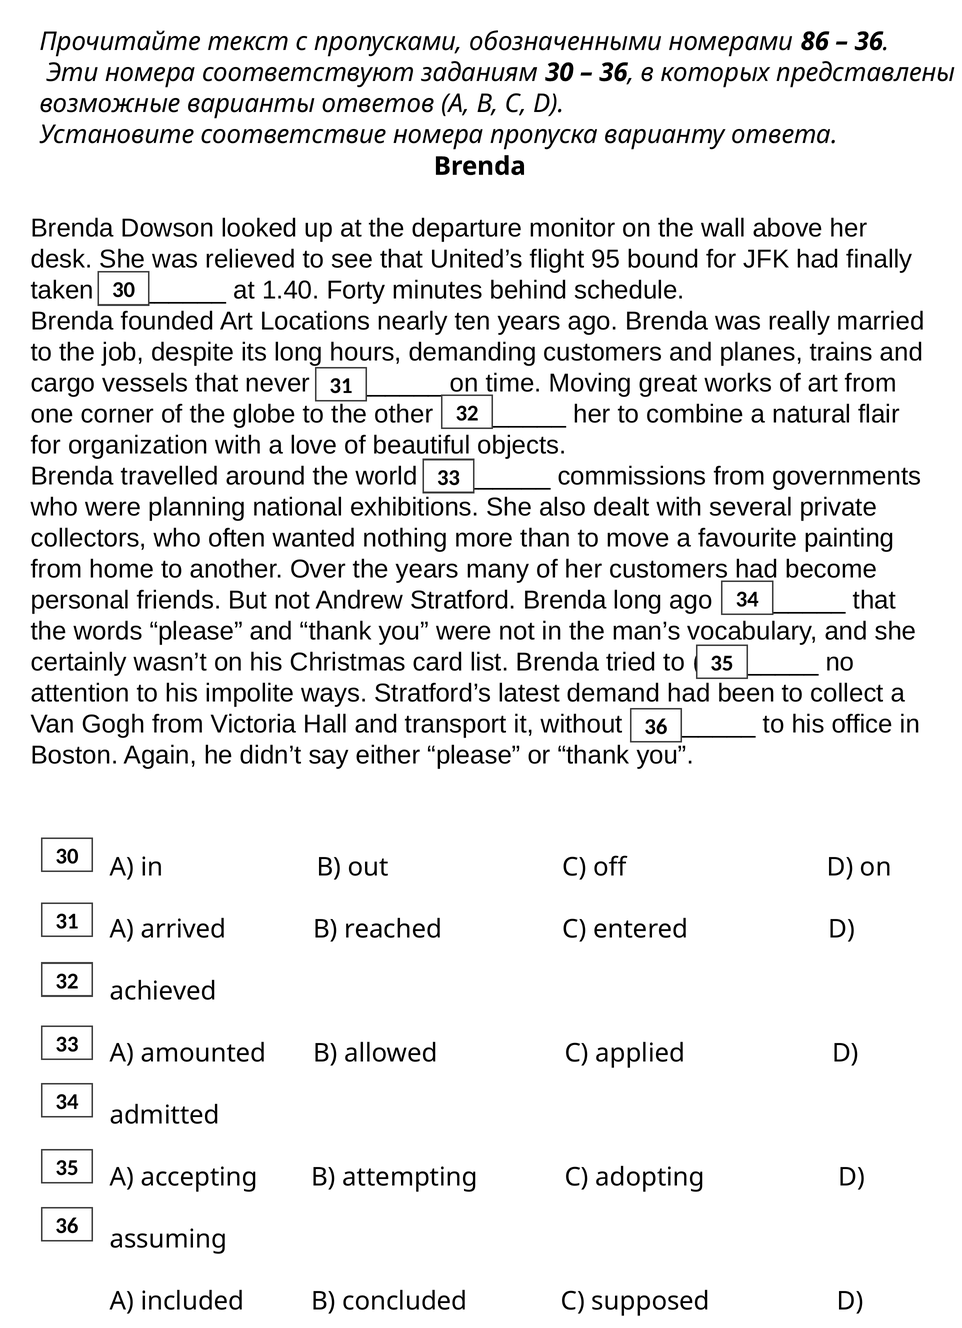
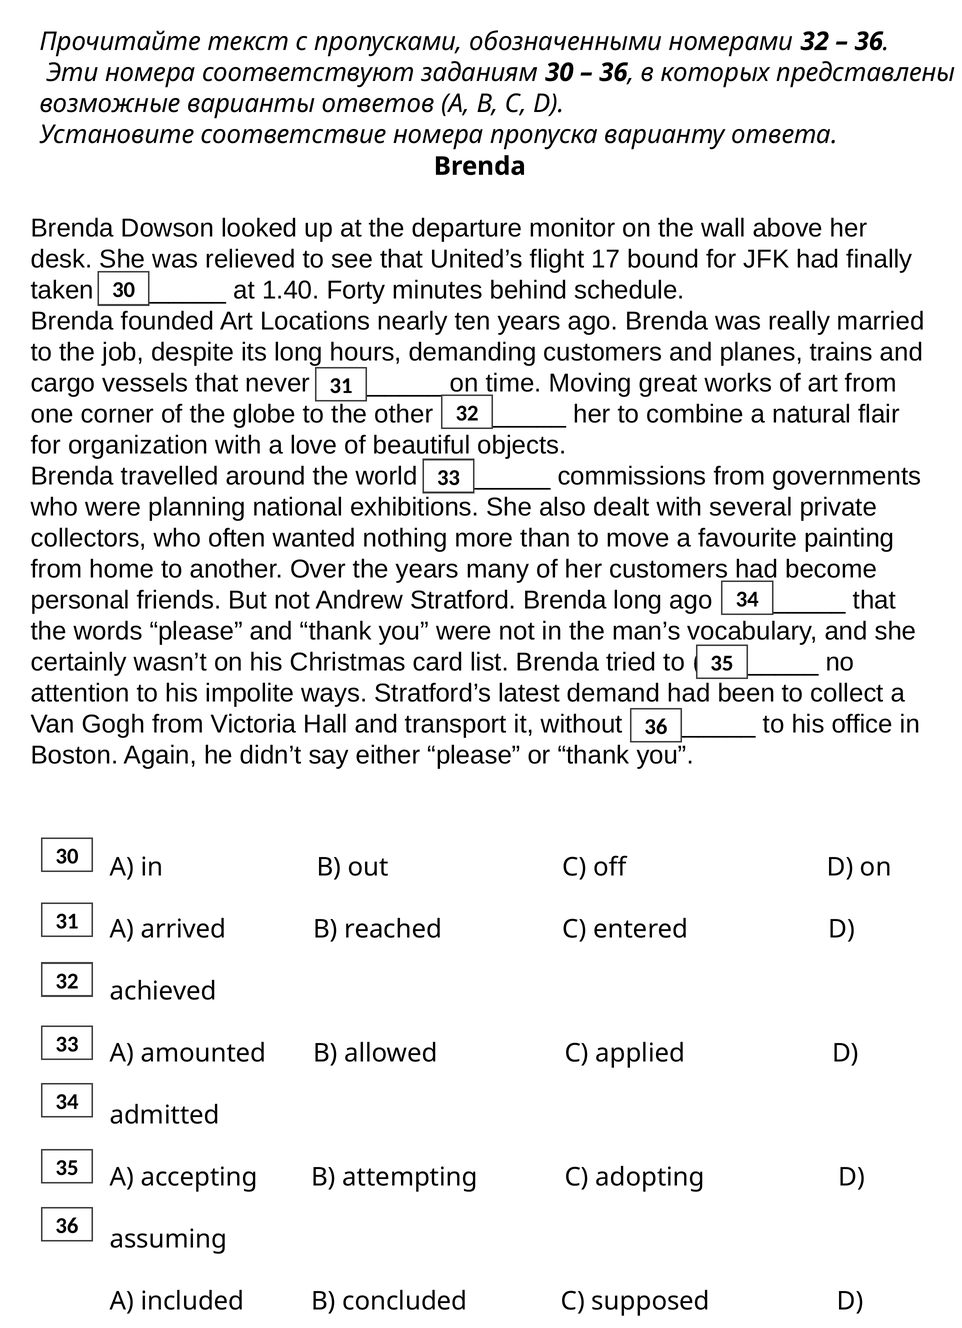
номерами 86: 86 -> 32 (815, 42)
95: 95 -> 17 (606, 259)
